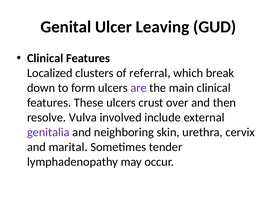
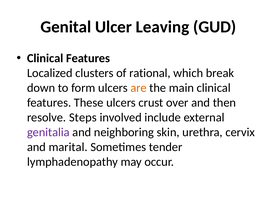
referral: referral -> rational (150, 73)
are colour: purple -> orange (139, 88)
Vulva: Vulva -> Steps (83, 117)
